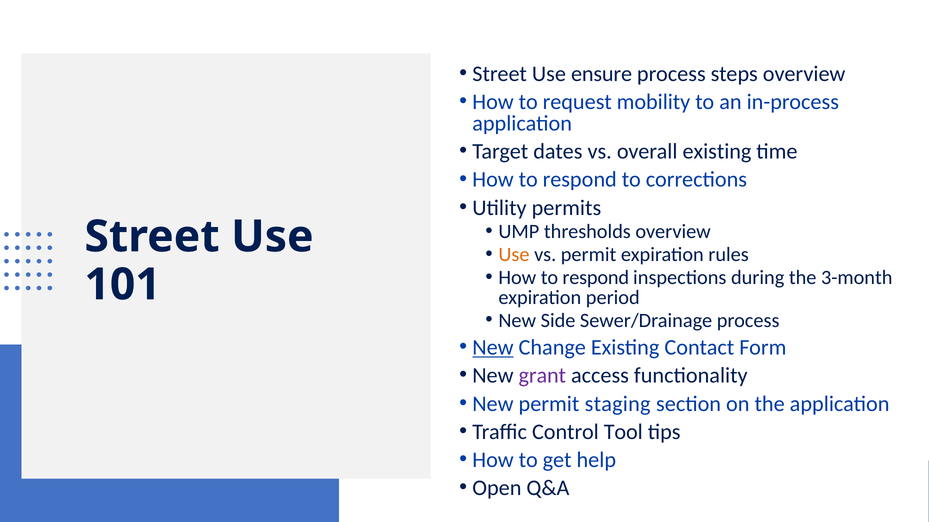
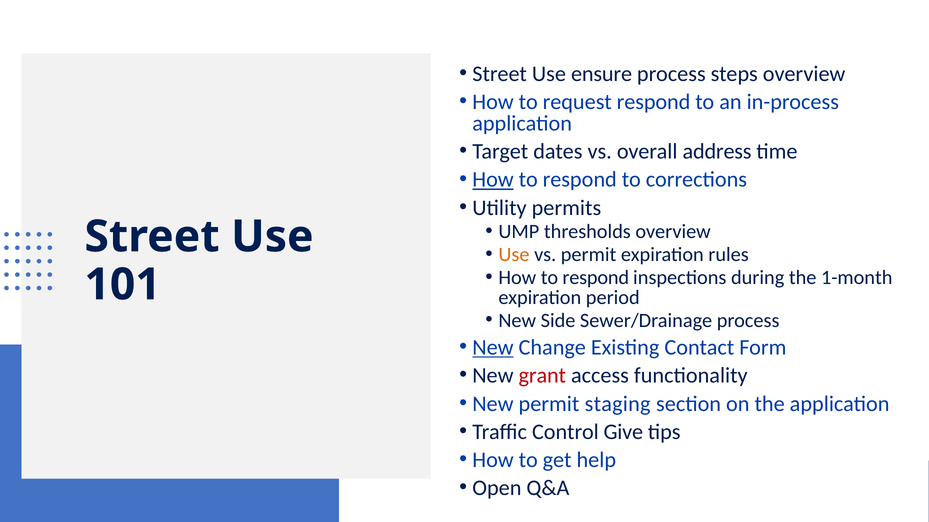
request mobility: mobility -> respond (654, 102)
overall existing: existing -> address (717, 152)
How underline: none -> present (493, 180)
3-month: 3-month -> 1-month (857, 278)
grant colour: purple -> red (542, 376)
Tool: Tool -> Give (623, 432)
